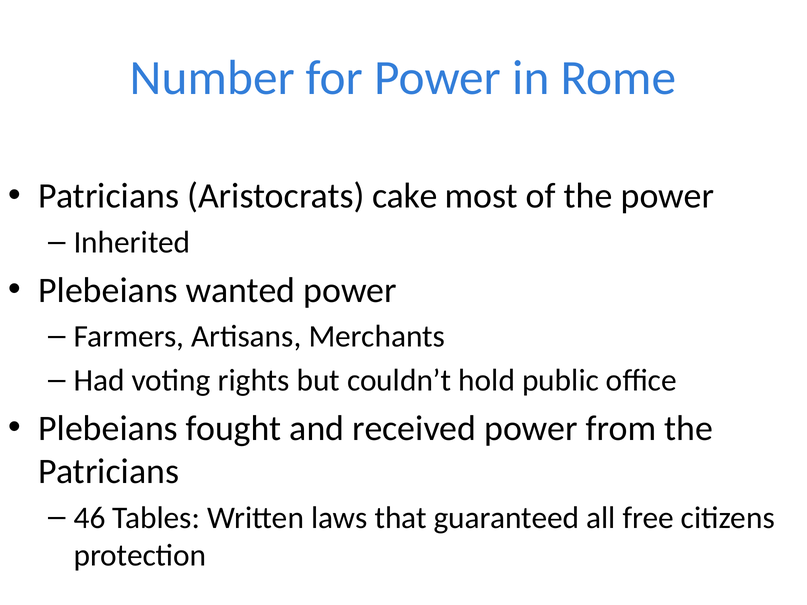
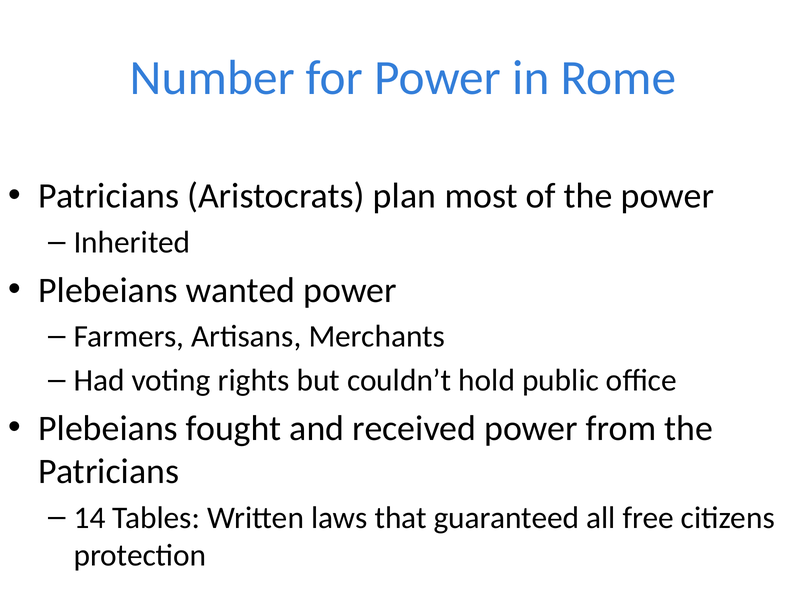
cake: cake -> plan (404, 196)
46: 46 -> 14 (90, 518)
